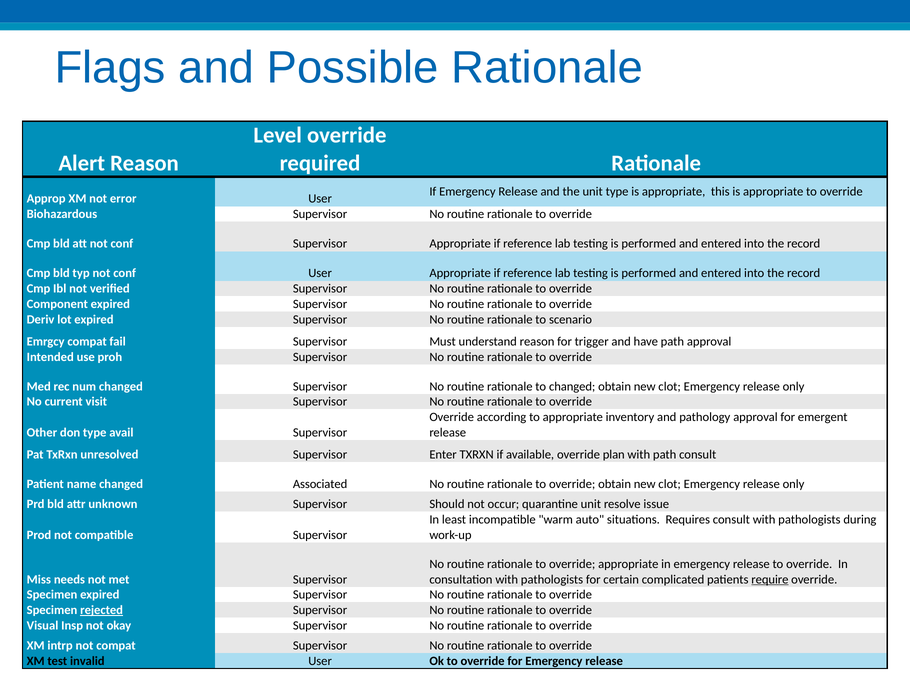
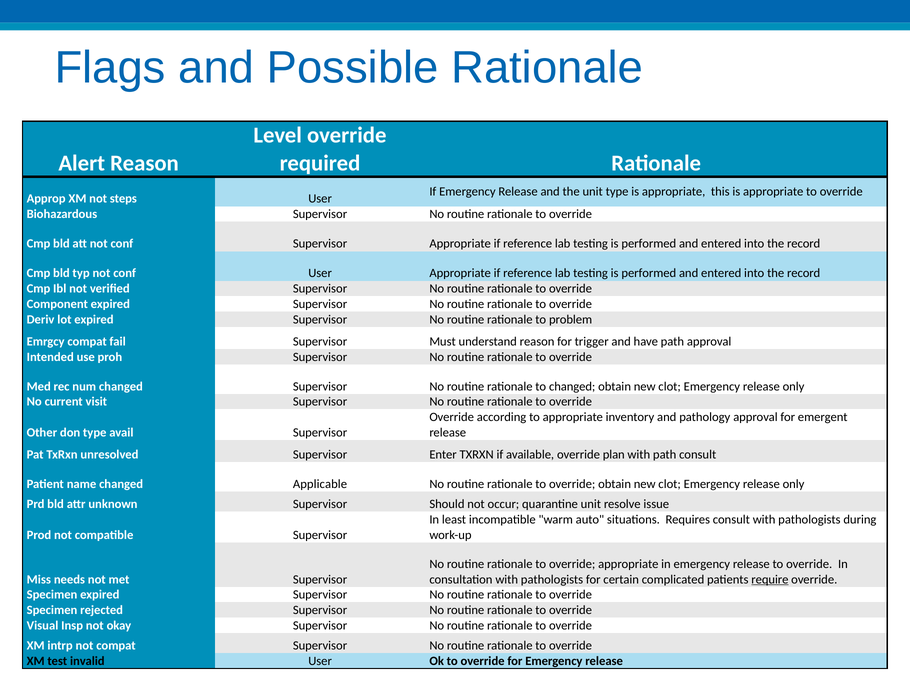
error: error -> steps (123, 199)
scenario: scenario -> problem (571, 320)
Associated: Associated -> Applicable (320, 484)
rejected underline: present -> none (102, 611)
